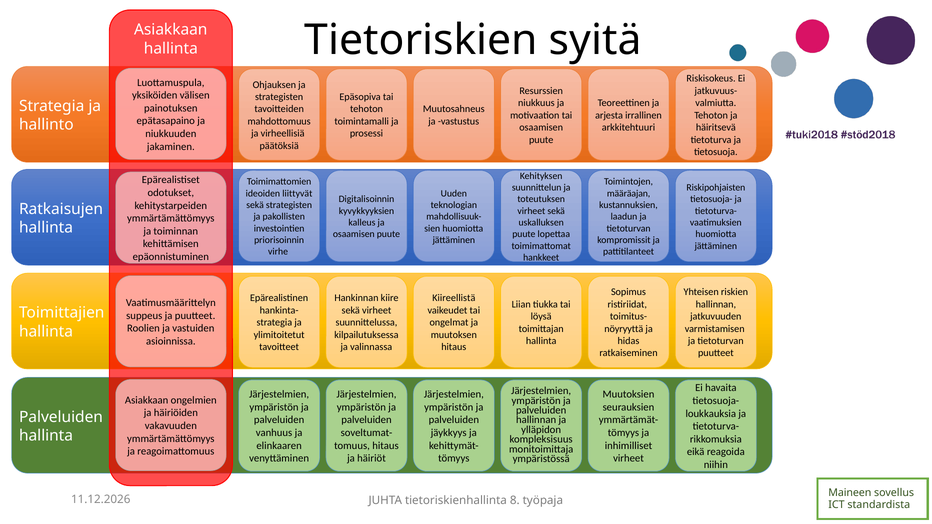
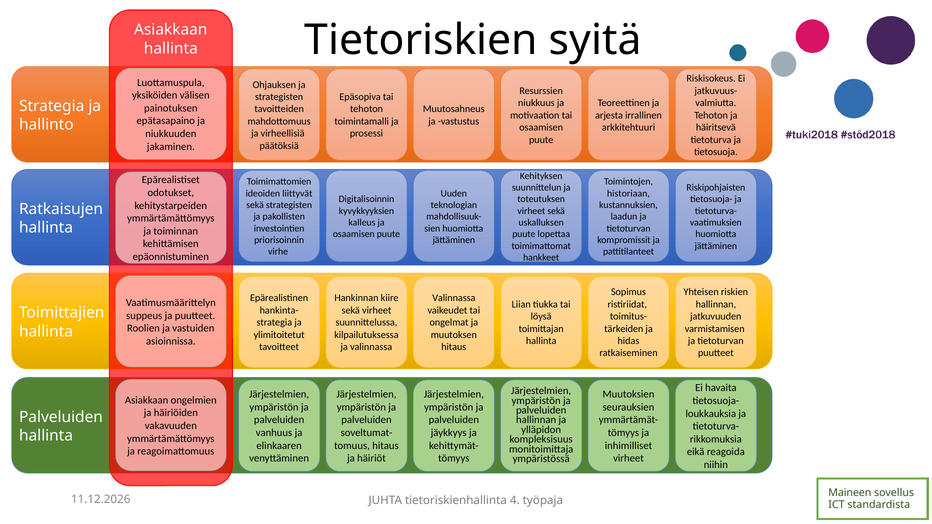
määräajan: määräajan -> historiaan (628, 193)
Kiireellistä: Kiireellistä -> Valinnassa (454, 298)
nöyryyttä: nöyryyttä -> tärkeiden (624, 329)
8: 8 -> 4 (515, 501)
